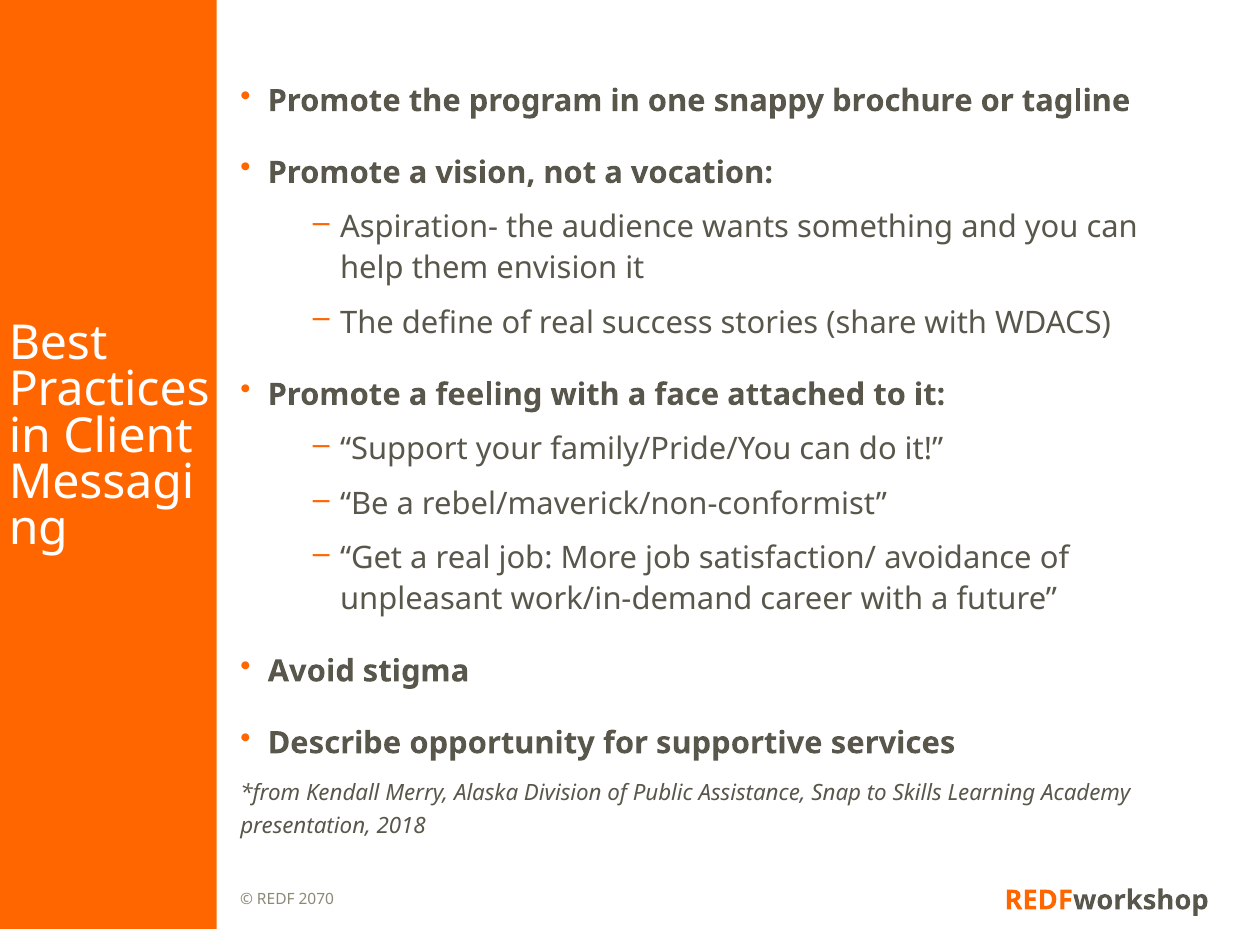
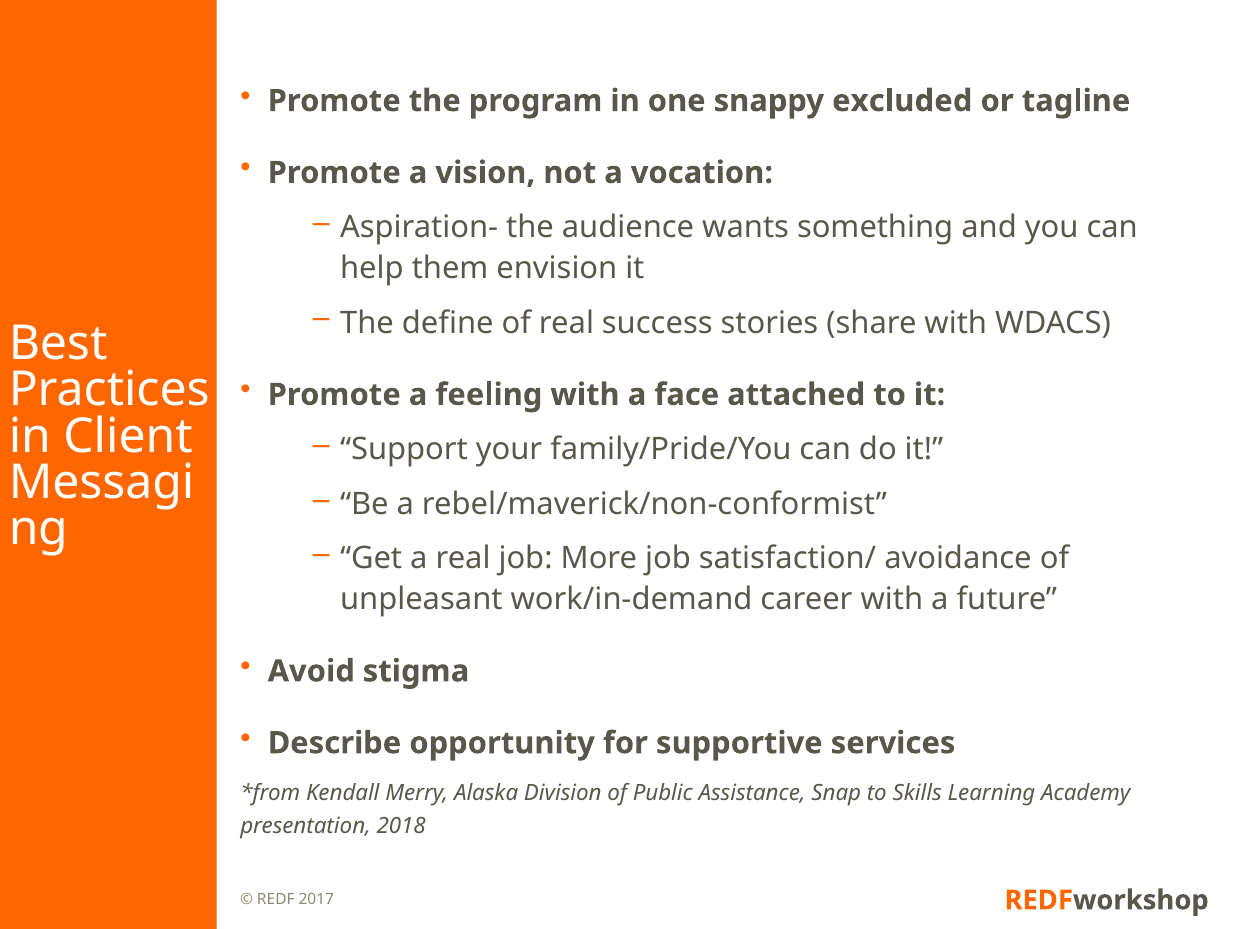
brochure: brochure -> excluded (902, 101)
2070: 2070 -> 2017 (316, 899)
